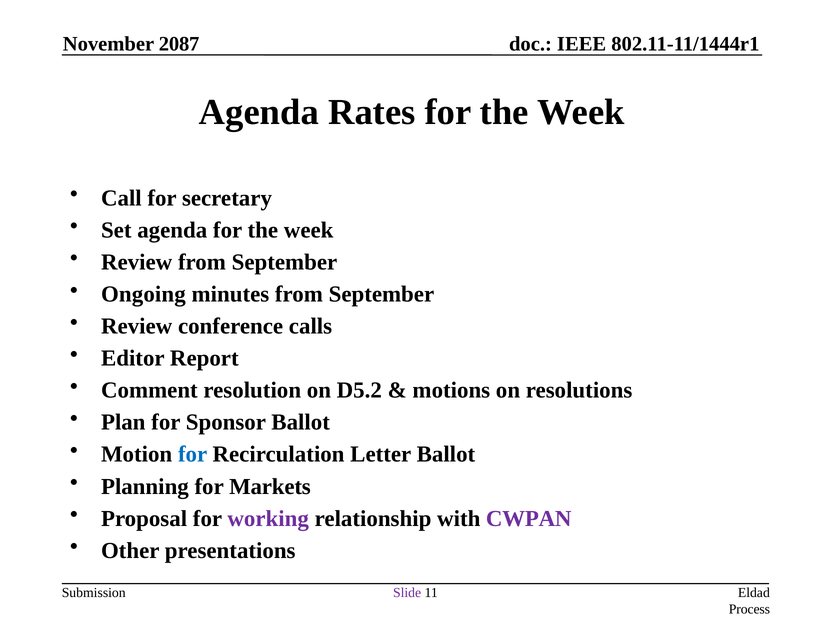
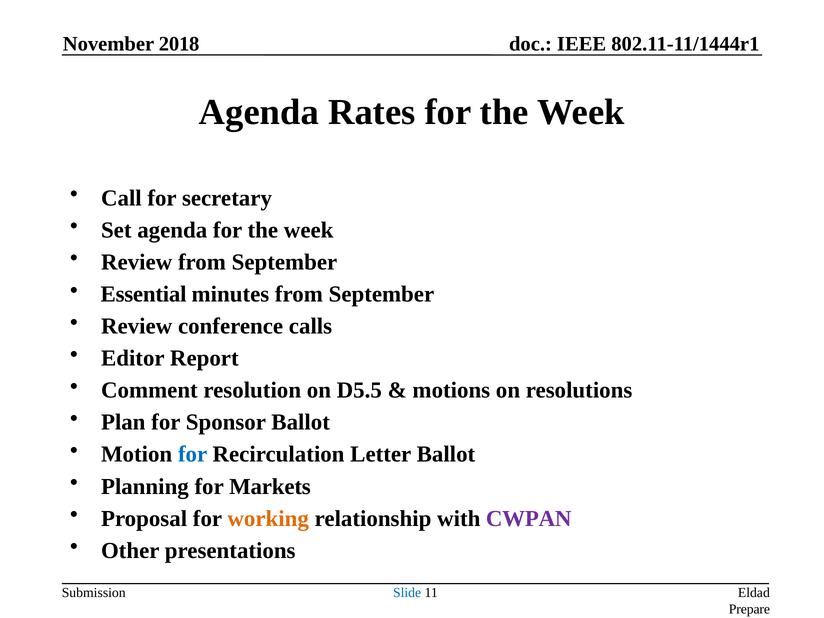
2087: 2087 -> 2018 (179, 44)
Ongoing: Ongoing -> Essential (144, 294)
D5.2: D5.2 -> D5.5 (359, 390)
working colour: purple -> orange (268, 519)
Slide colour: purple -> blue (407, 593)
Process: Process -> Prepare (749, 609)
